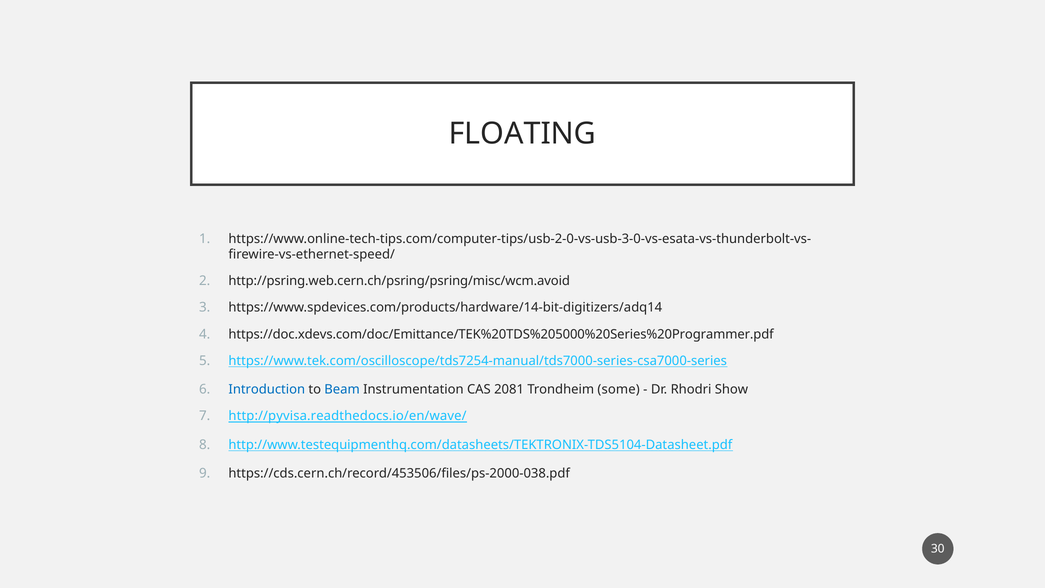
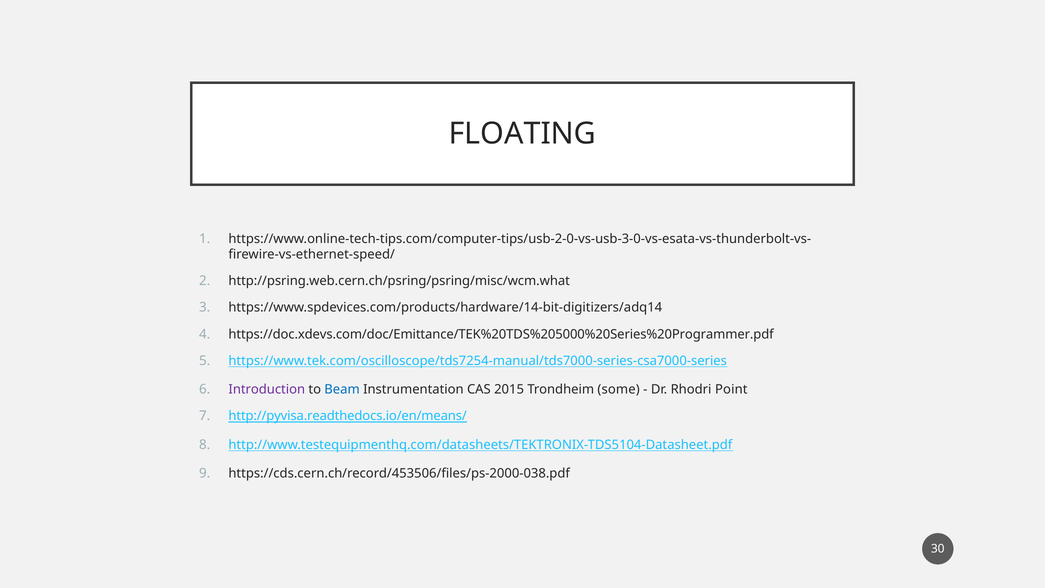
http://psring.web.cern.ch/psring/psring/misc/wcm.avoid: http://psring.web.cern.ch/psring/psring/misc/wcm.avoid -> http://psring.web.cern.ch/psring/psring/misc/wcm.what (399, 281)
Introduction colour: blue -> purple (267, 389)
2081: 2081 -> 2015 (509, 389)
Show: Show -> Point (731, 389)
http://pyvisa.readthedocs.io/en/wave/: http://pyvisa.readthedocs.io/en/wave/ -> http://pyvisa.readthedocs.io/en/means/ (348, 416)
